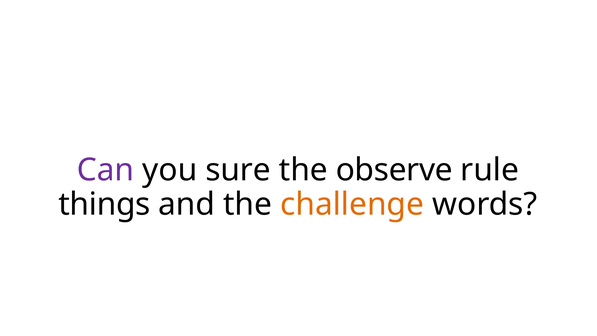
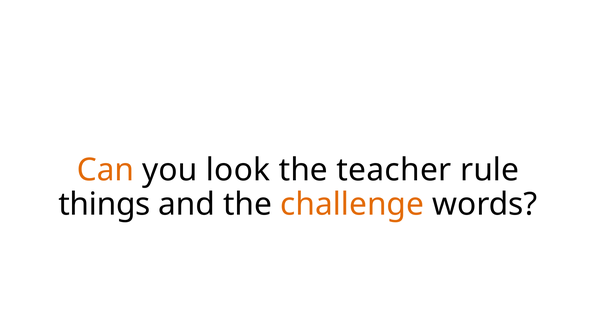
Can colour: purple -> orange (105, 170)
sure: sure -> look (238, 170)
observe: observe -> teacher (394, 170)
